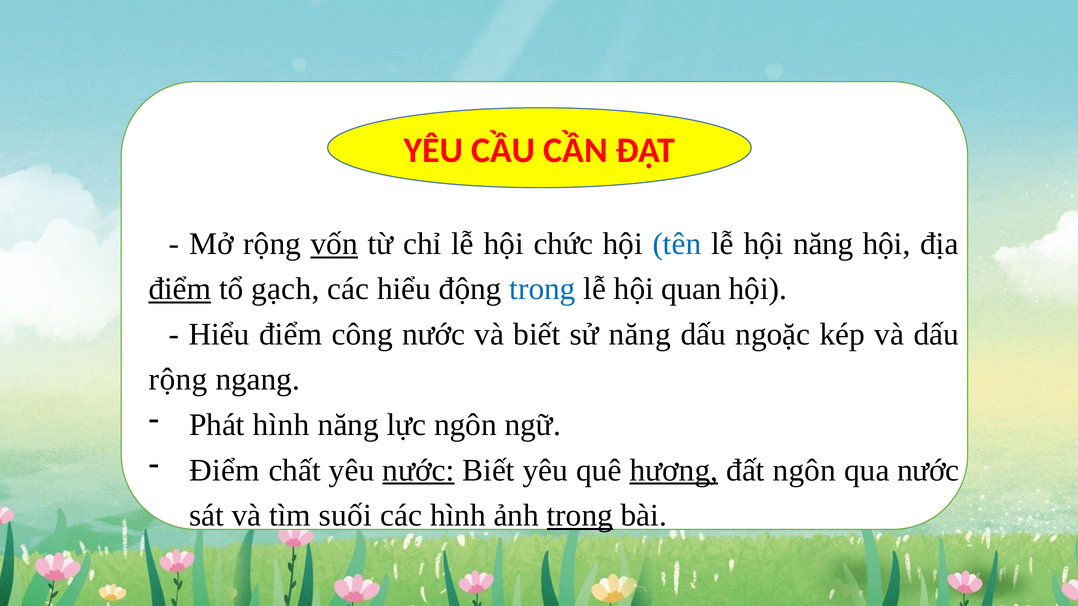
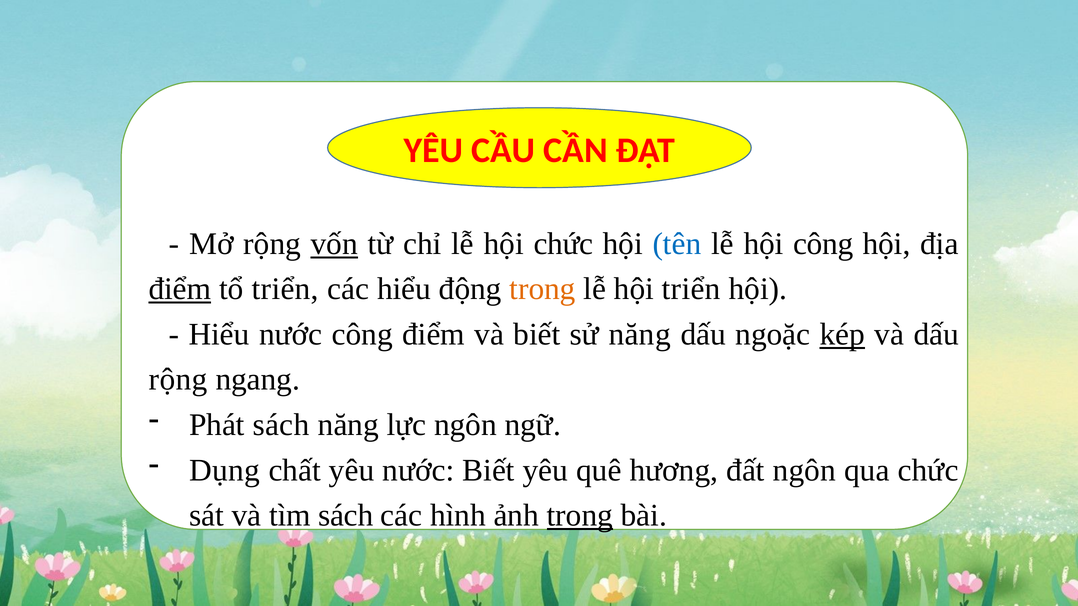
hội năng: năng -> công (823, 244)
tổ gạch: gạch -> triển (285, 289)
trong colour: blue -> orange (543, 289)
hội quan: quan -> triển (691, 289)
Hiểu điểm: điểm -> nước (291, 335)
công nước: nước -> điểm (433, 335)
kép underline: none -> present (842, 335)
Phát hình: hình -> sách (281, 425)
Điểm: Điểm -> Dụng (225, 470)
nước underline: present -> none (418, 470)
hương underline: present -> none (674, 470)
qua nước: nước -> chức (928, 470)
tìm suối: suối -> sách (346, 516)
